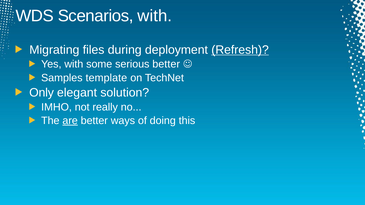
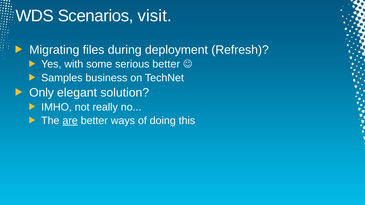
Scenarios with: with -> visit (155, 16)
Refresh underline: present -> none (240, 50)
template: template -> business (106, 78)
